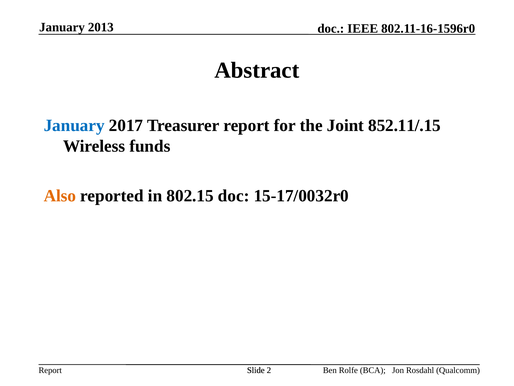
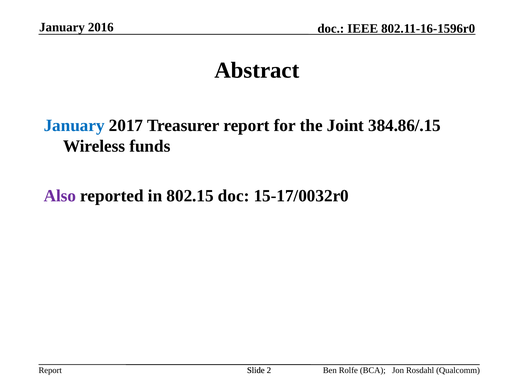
2013: 2013 -> 2016 (101, 27)
852.11/.15: 852.11/.15 -> 384.86/.15 (405, 125)
Also colour: orange -> purple (60, 196)
